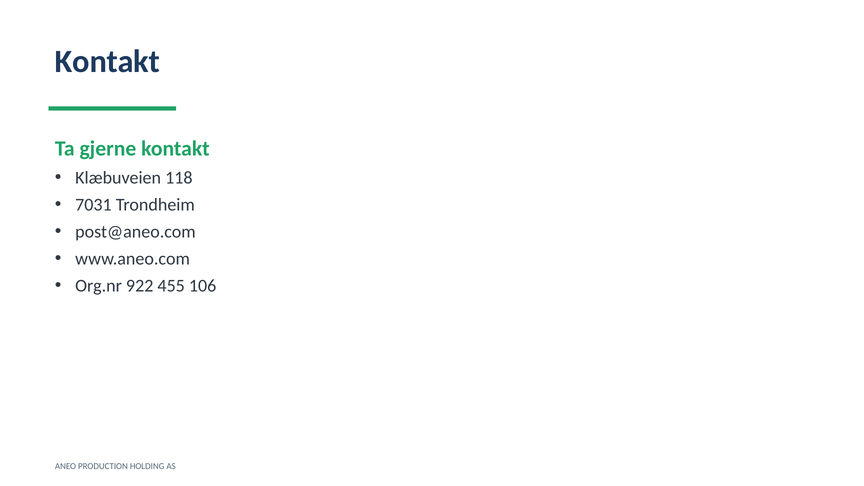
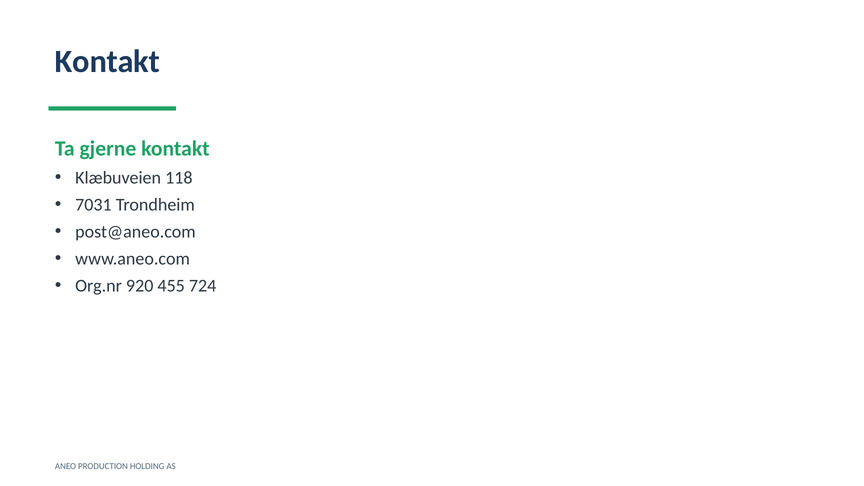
922: 922 -> 920 (140, 286)
106: 106 -> 724 (203, 286)
